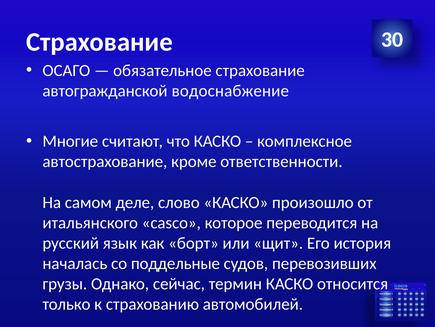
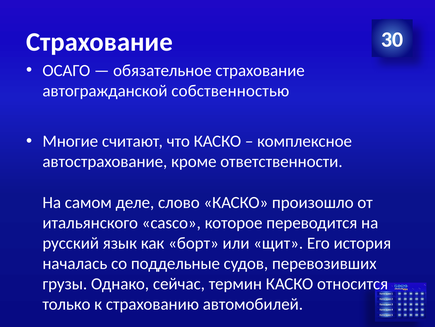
водоснабжение: водоснабжение -> собственностью (230, 91)
